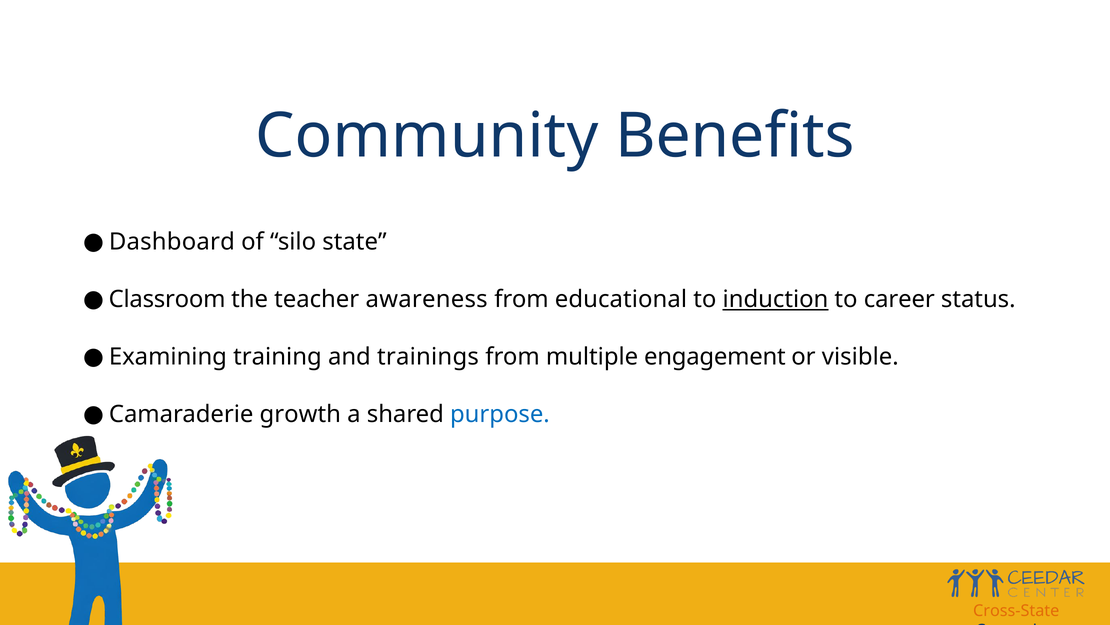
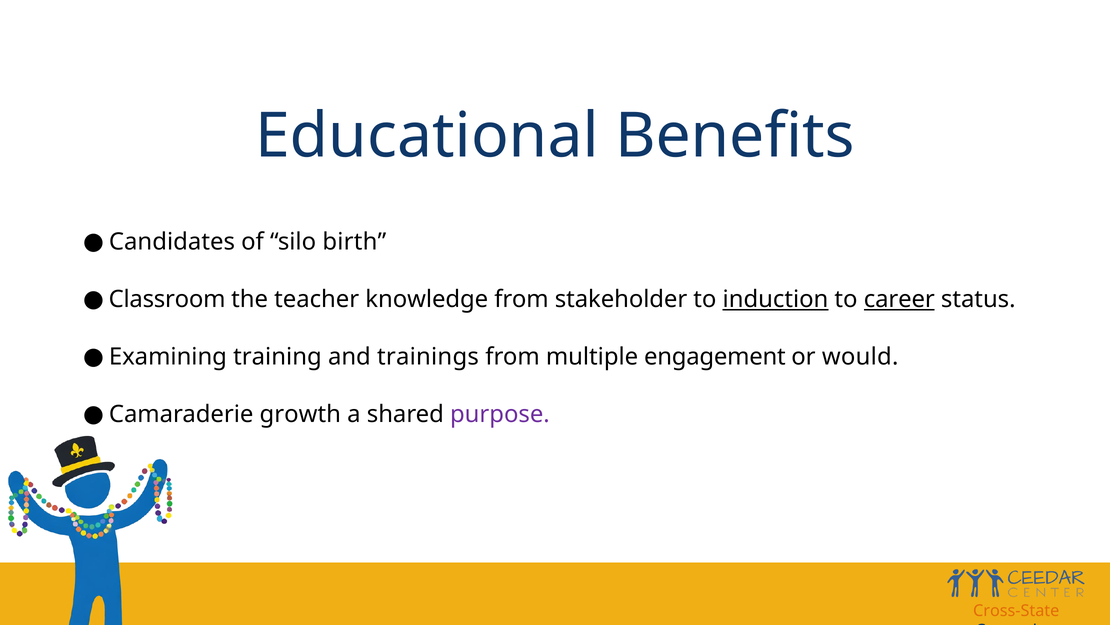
Community: Community -> Educational (427, 136)
Dashboard: Dashboard -> Candidates (172, 242)
state: state -> birth (354, 242)
awareness: awareness -> knowledge (427, 299)
educational: educational -> stakeholder (621, 299)
career underline: none -> present (899, 299)
visible: visible -> would (860, 356)
purpose colour: blue -> purple (500, 414)
